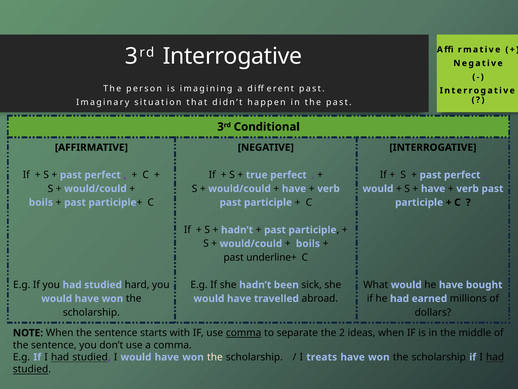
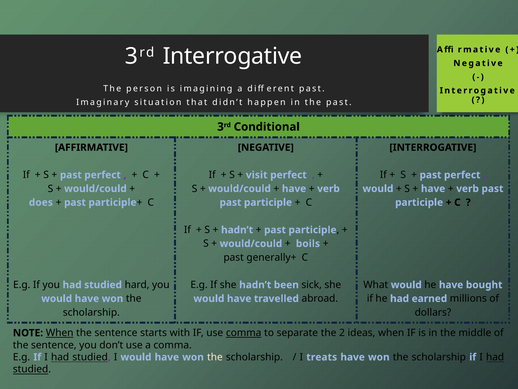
true: true -> visit (257, 175)
boils: boils -> does (41, 202)
underline+: underline+ -> generally+ (271, 257)
When underline: none -> present (60, 333)
